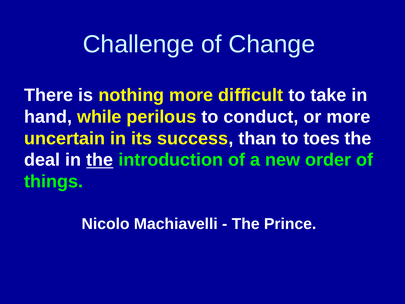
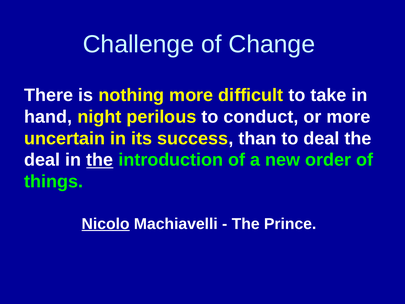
while: while -> night (99, 117)
to toes: toes -> deal (322, 138)
Nicolo underline: none -> present (106, 224)
